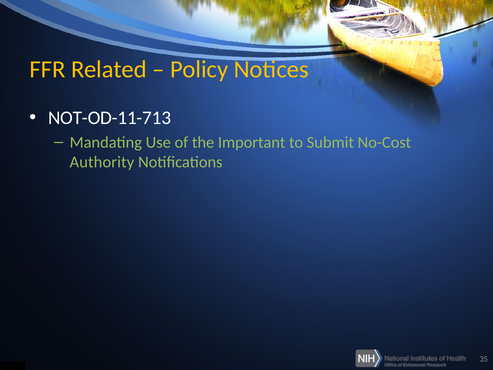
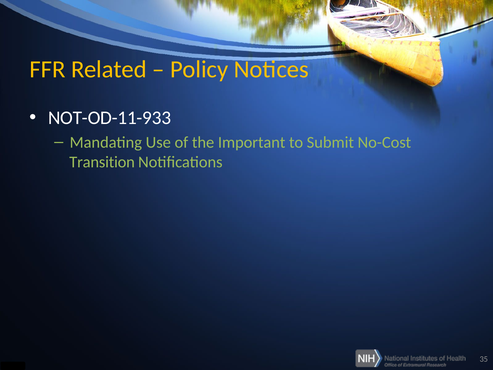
NOT-OD-11-713: NOT-OD-11-713 -> NOT-OD-11-933 (110, 118)
Authority: Authority -> Transition (102, 162)
